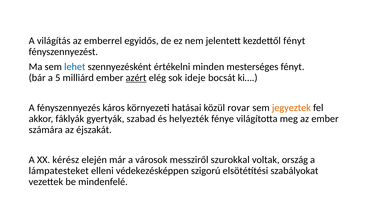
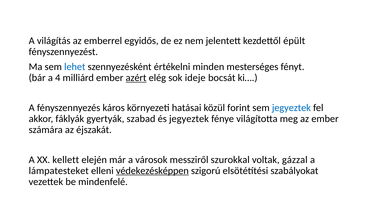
kezdettől fényt: fényt -> épült (294, 41)
5: 5 -> 4 (58, 78)
rovar: rovar -> forint (239, 108)
jegyeztek colour: orange -> blue (291, 108)
és helyezték: helyezték -> jegyeztek (189, 119)
kérész: kérész -> kellett (66, 160)
ország: ország -> gázzal (295, 160)
védekezésképpen underline: none -> present (152, 171)
